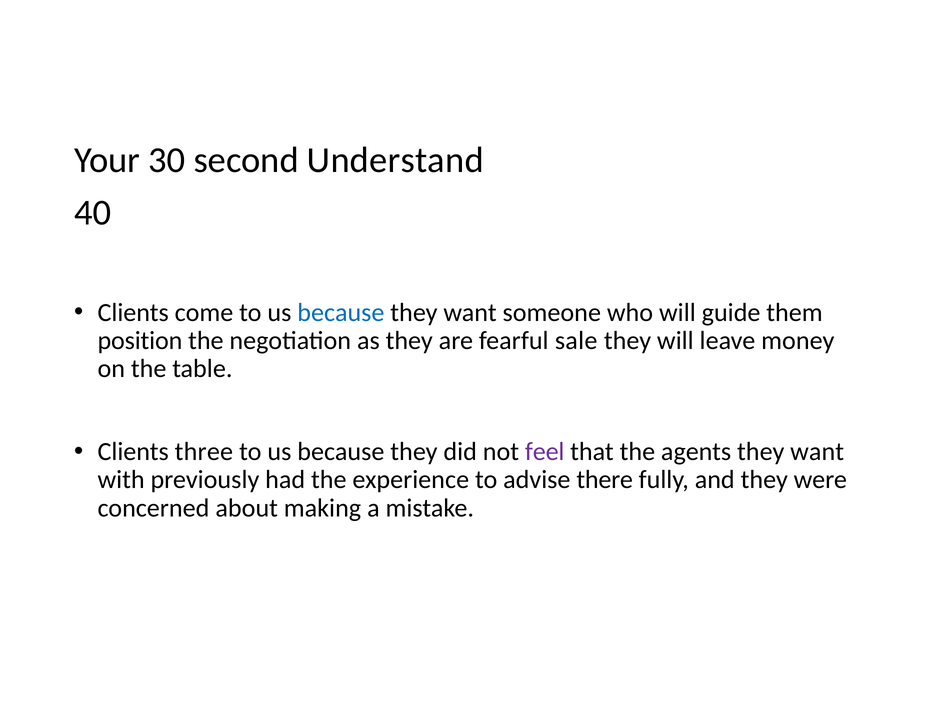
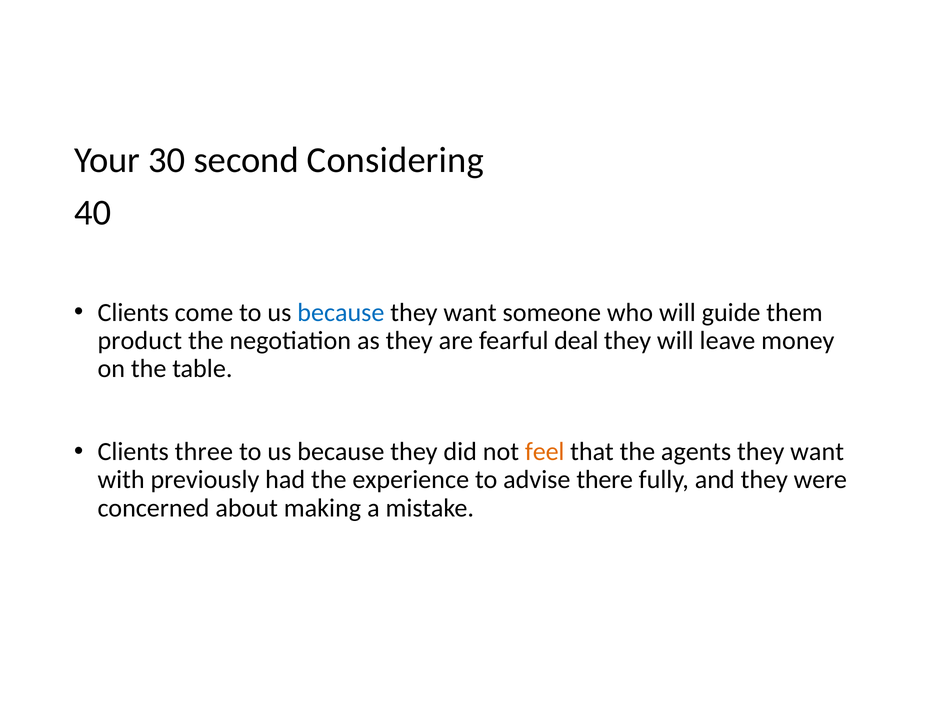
Understand: Understand -> Considering (395, 160)
position: position -> product (140, 341)
sale: sale -> deal (576, 341)
feel colour: purple -> orange (545, 451)
